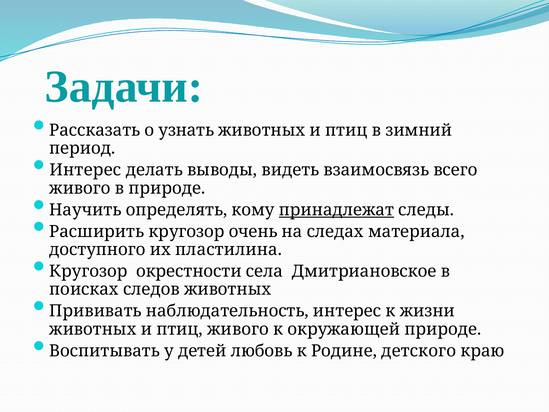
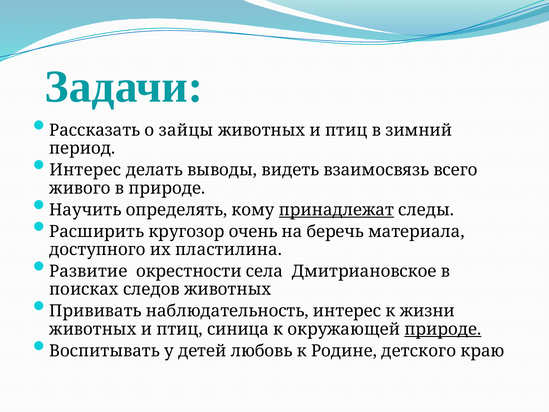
узнать: узнать -> зайцы (186, 130)
следах: следах -> беречь (335, 231)
Кругозор: Кругозор -> Развитие (88, 271)
птиц живого: живого -> синица (238, 329)
природе underline: none -> present (443, 329)
